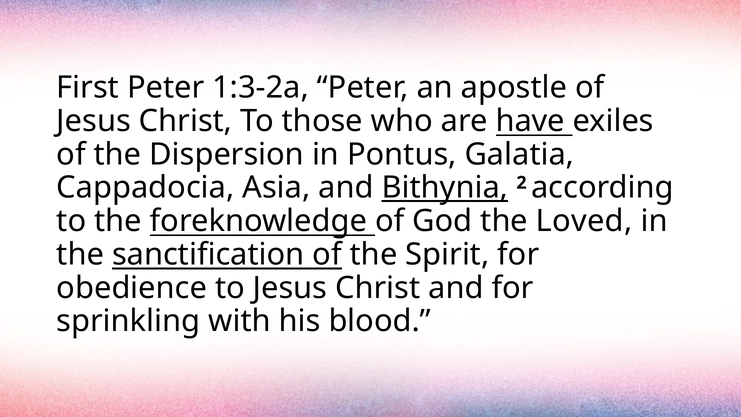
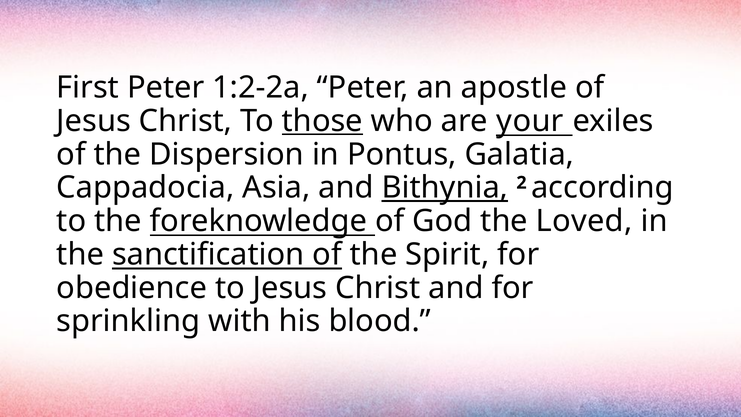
1:3-2a: 1:3-2a -> 1:2-2a (261, 88)
those underline: none -> present (322, 121)
have: have -> your (530, 121)
